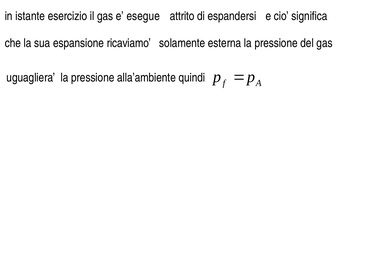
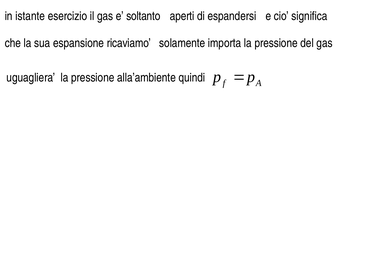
esegue: esegue -> soltanto (143, 16)
attrito: attrito -> aperti (182, 16)
esterna: esterna -> importa (225, 43)
